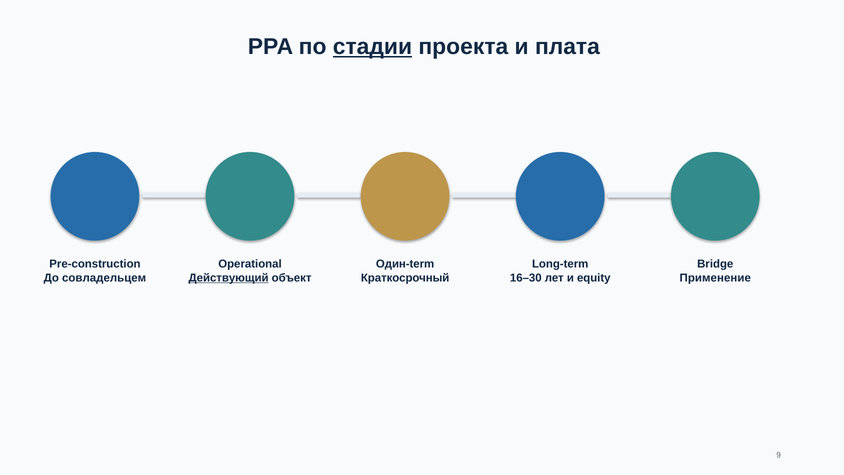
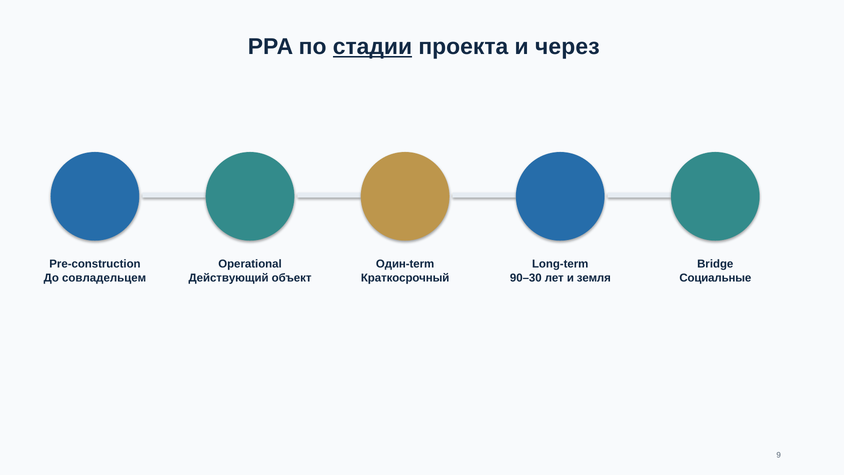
плата: плата -> через (567, 47)
Действующий underline: present -> none (229, 278)
16–30: 16–30 -> 90–30 (526, 278)
equity: equity -> земля (594, 278)
Применение: Применение -> Социальные (715, 278)
